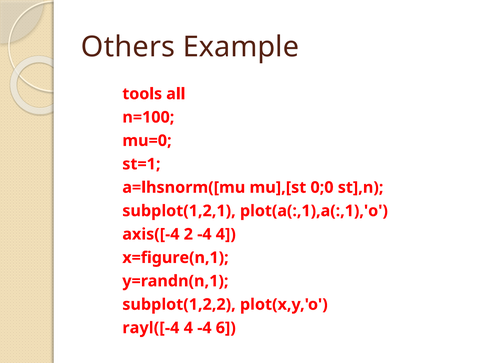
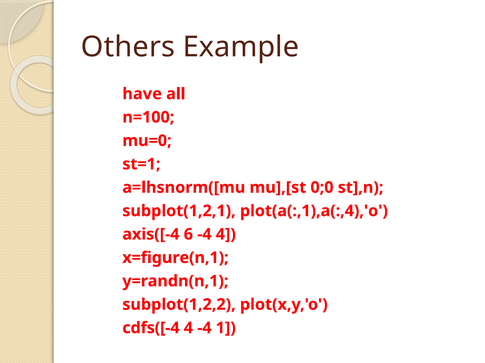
tools: tools -> have (142, 94)
plot(a(:,1),a(:,1),'o: plot(a(:,1),a(:,1),'o -> plot(a(:,1),a(:,4),'o (314, 211)
2: 2 -> 6 (188, 235)
rayl([-4: rayl([-4 -> cdfs([-4 (151, 329)
6: 6 -> 1 (226, 329)
